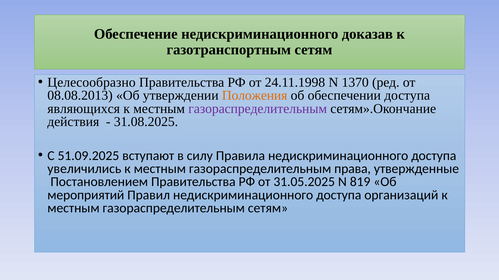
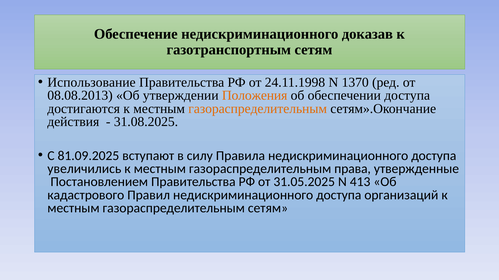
Целесообразно: Целесообразно -> Использование (92, 83)
являющихся: являющихся -> достигаются (84, 109)
газораспределительным colour: purple -> orange (258, 109)
51.09.2025: 51.09.2025 -> 81.09.2025 (88, 156)
819: 819 -> 413 (360, 182)
мероприятий: мероприятий -> кадастрового (86, 195)
